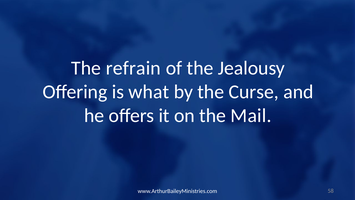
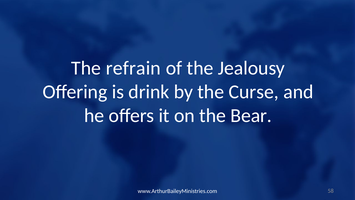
what: what -> drink (149, 92)
Mail: Mail -> Bear (251, 115)
